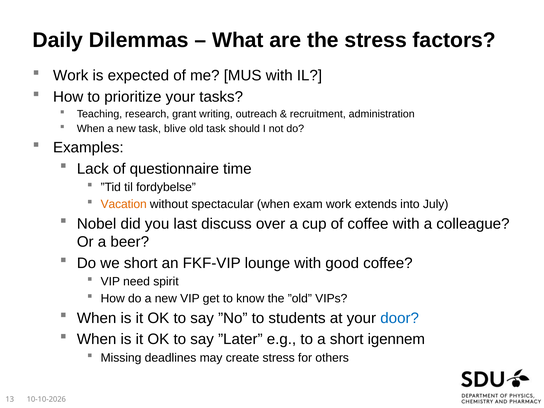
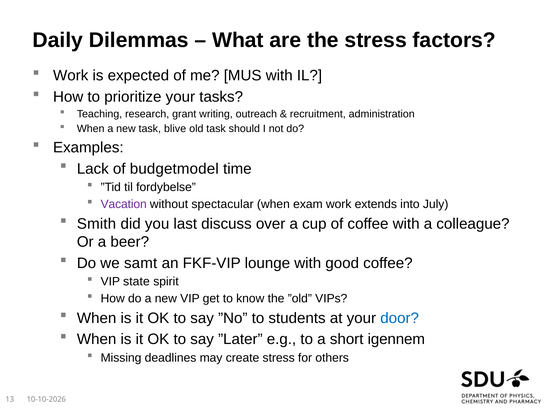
questionnaire: questionnaire -> budgetmodel (174, 169)
Vacation colour: orange -> purple (124, 204)
Nobel: Nobel -> Smith (97, 224)
we short: short -> samt (141, 263)
need: need -> state (136, 282)
